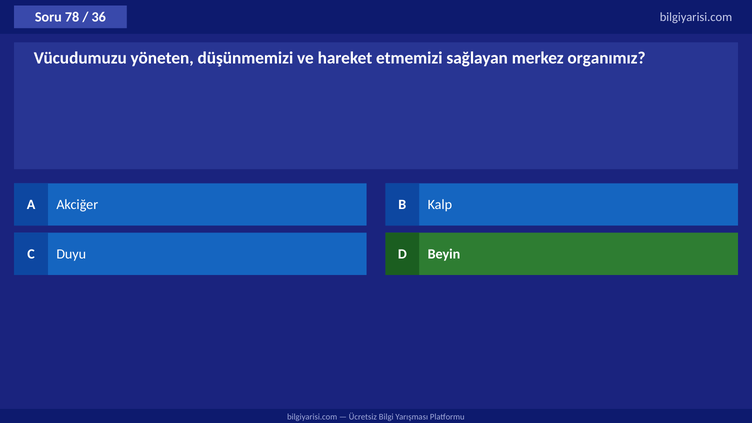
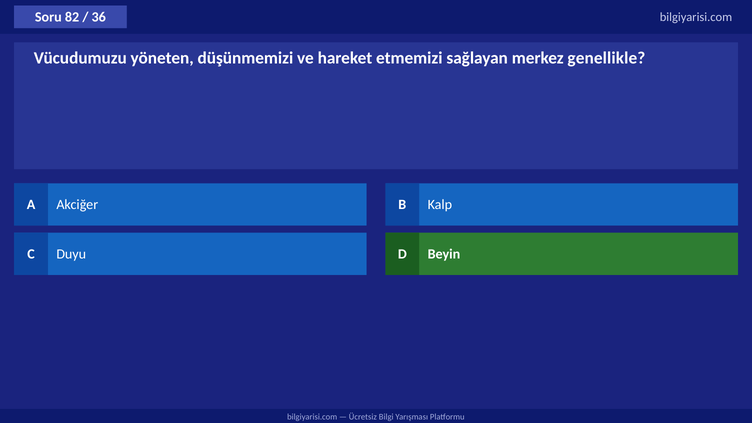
78: 78 -> 82 (72, 17)
organımız: organımız -> genellikle (606, 58)
